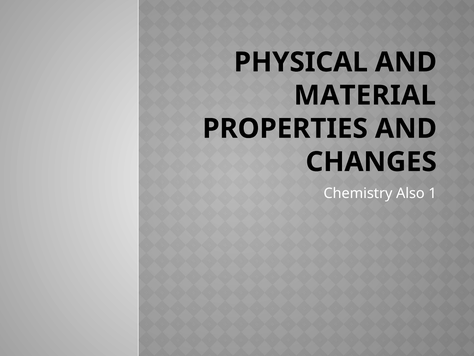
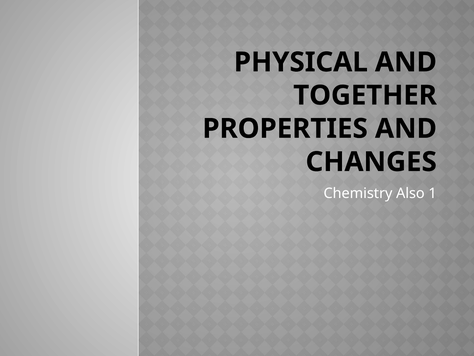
MATERIAL: MATERIAL -> TOGETHER (365, 95)
